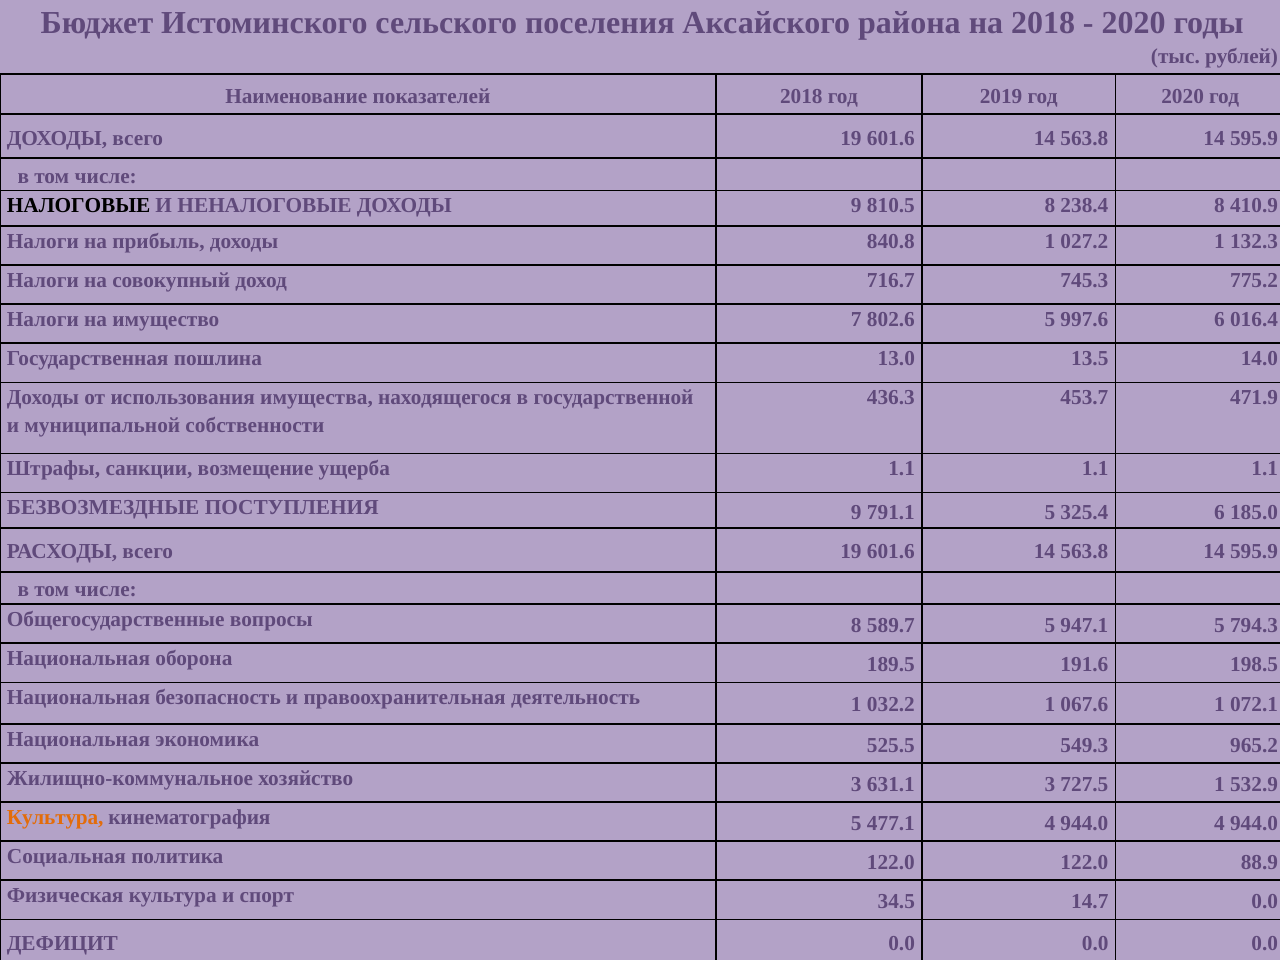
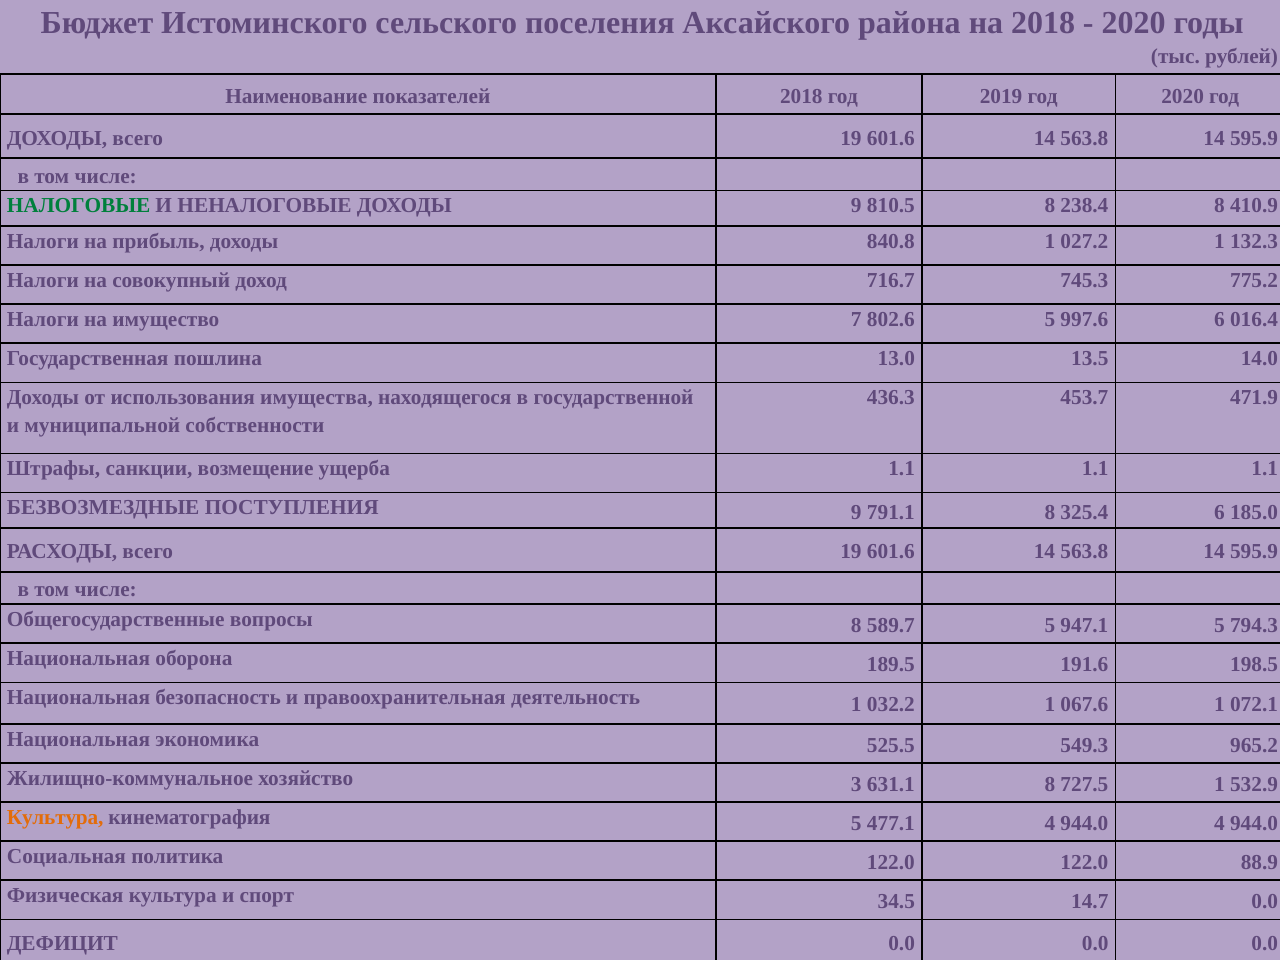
НАЛОГОВЫЕ colour: black -> green (79, 206)
791.1 5: 5 -> 8 (1050, 512)
631.1 3: 3 -> 8 (1050, 784)
